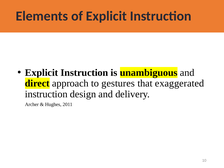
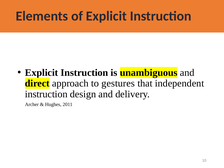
exaggerated: exaggerated -> independent (180, 83)
